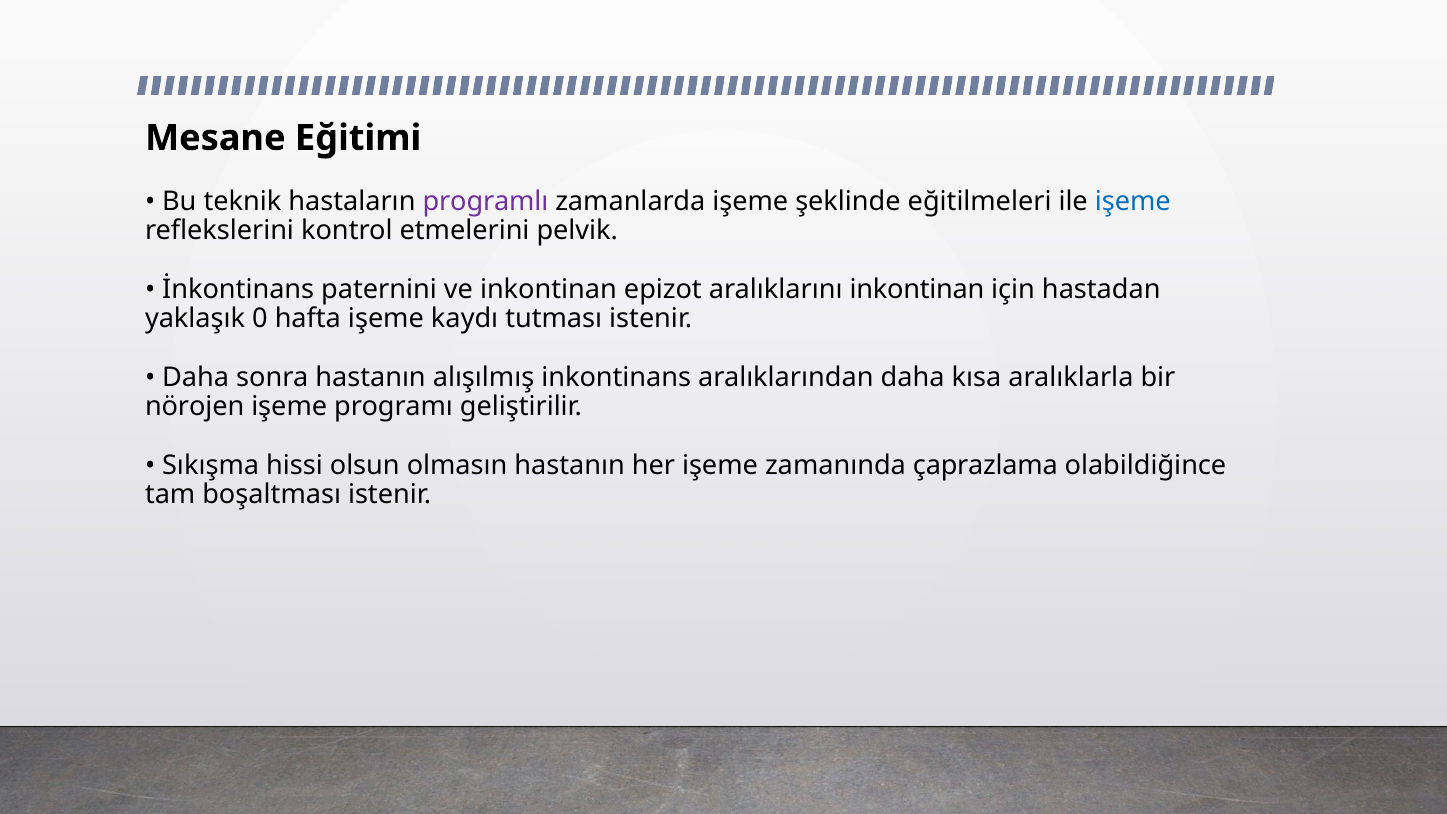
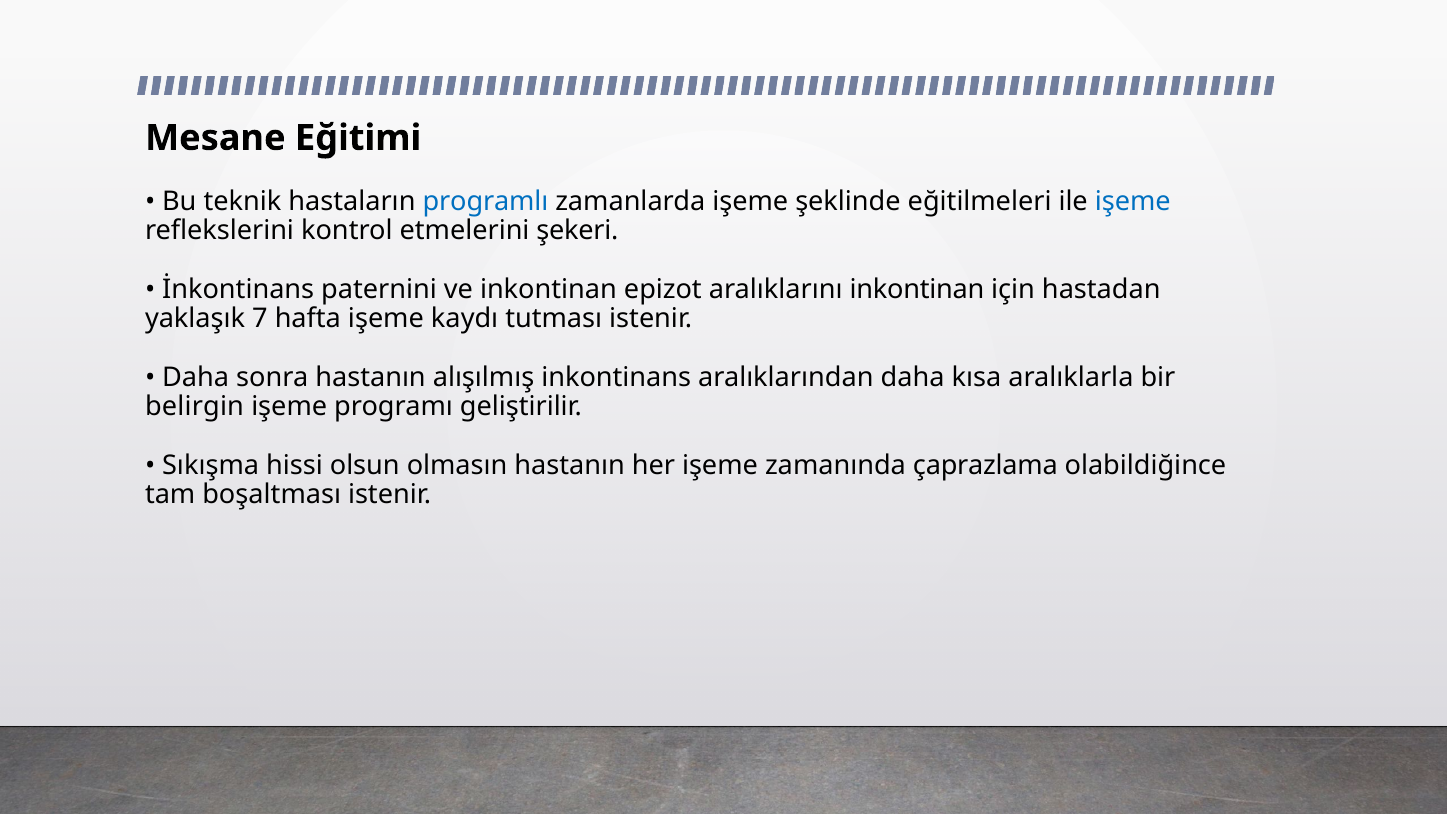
programlı colour: purple -> blue (485, 201)
pelvik: pelvik -> şekeri (577, 231)
0: 0 -> 7 (260, 319)
nörojen: nörojen -> belirgin (195, 407)
